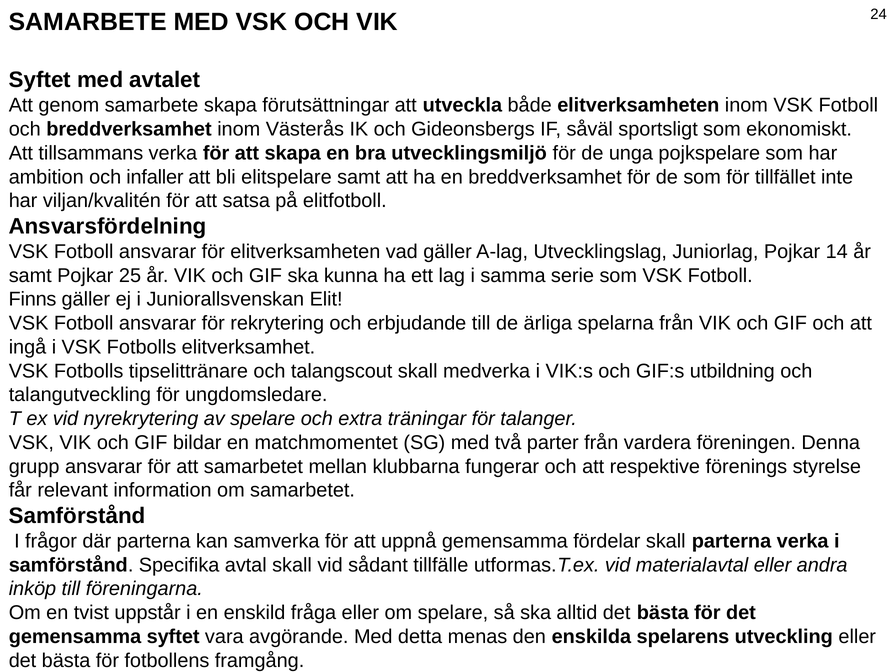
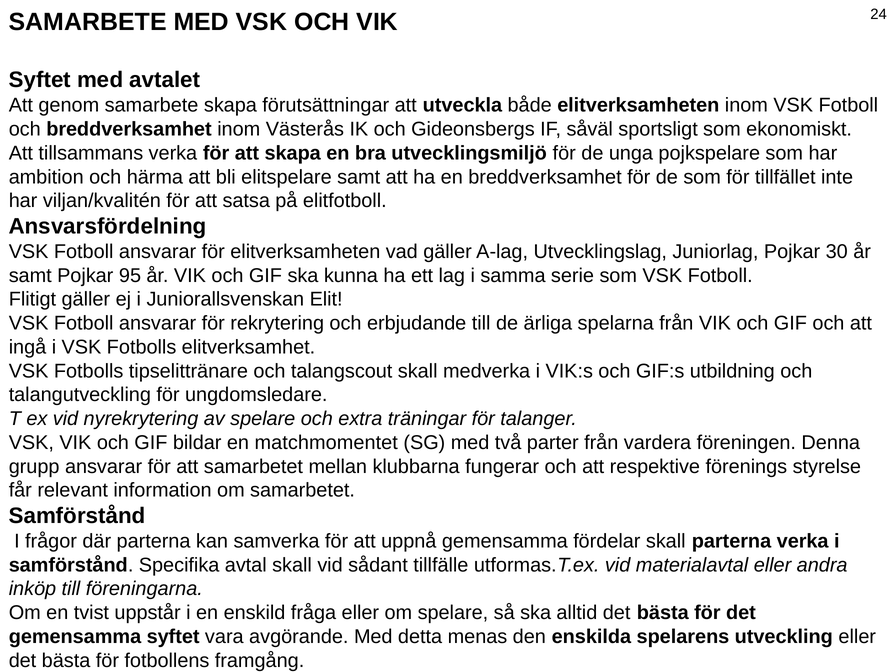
infaller: infaller -> härma (155, 177)
14: 14 -> 30 (837, 252)
25: 25 -> 95 (130, 275)
Finns: Finns -> Flitigt (32, 299)
